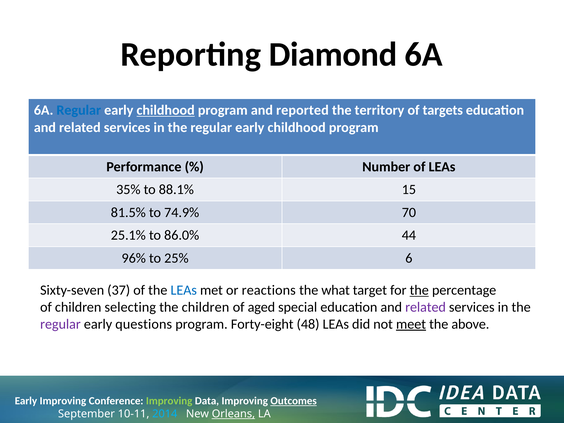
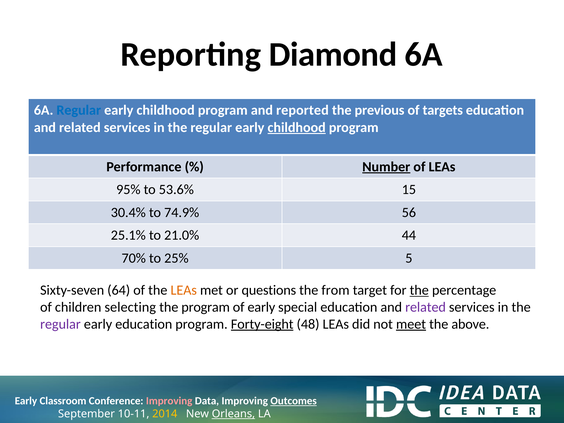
childhood underline: present -> none (166, 110)
territory: territory -> previous (380, 110)
childhood underline: none -> present (297, 128)
Number underline: none -> present (386, 167)
35%: 35% -> 95% (128, 190)
88.1%: 88.1% -> 53.6% (176, 190)
81.5%: 81.5% -> 30.4% (128, 212)
70: 70 -> 56 (409, 212)
86.0%: 86.0% -> 21.0% (182, 235)
96%: 96% -> 70% (134, 258)
6: 6 -> 5 (409, 258)
37: 37 -> 64 (119, 290)
LEAs colour: blue -> orange (184, 290)
reactions: reactions -> questions (269, 290)
what: what -> from (335, 290)
the children: children -> program (206, 307)
of aged: aged -> early (261, 307)
early questions: questions -> education (144, 324)
Forty-eight underline: none -> present (262, 324)
Early Improving: Improving -> Classroom (63, 401)
Improving colour: light green -> pink (169, 401)
2014 colour: light blue -> yellow (165, 414)
